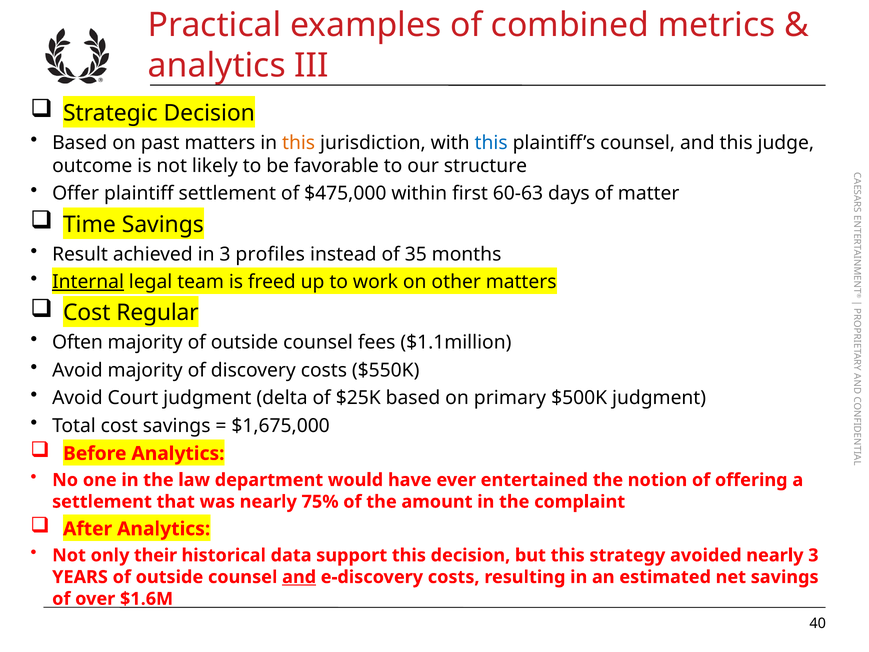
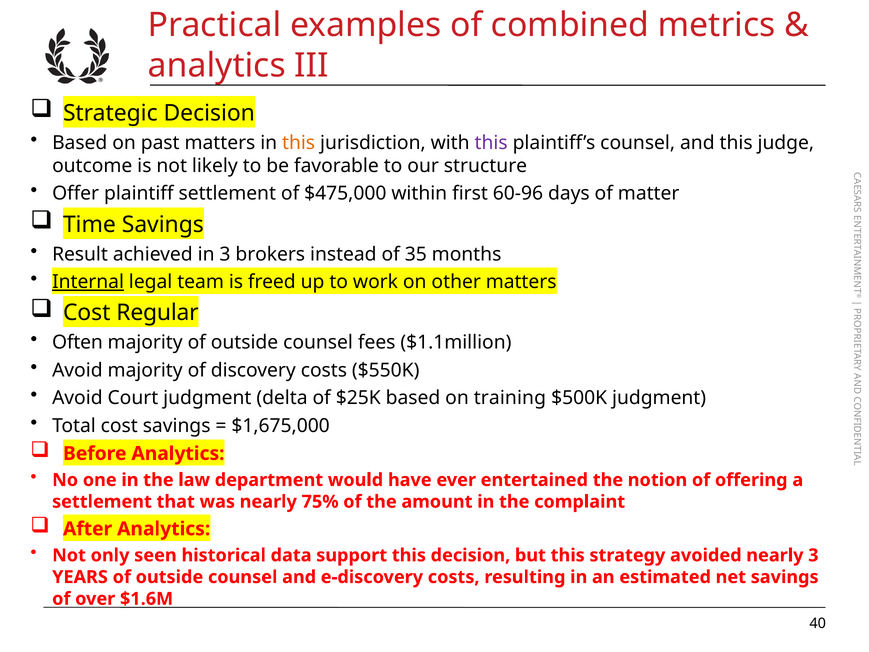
this colour: blue -> purple (491, 143)
60-63: 60-63 -> 60-96 (518, 194)
profiles: profiles -> brokers (270, 254)
primary: primary -> training (510, 398)
their: their -> seen (155, 555)
and underline: present -> none (299, 577)
